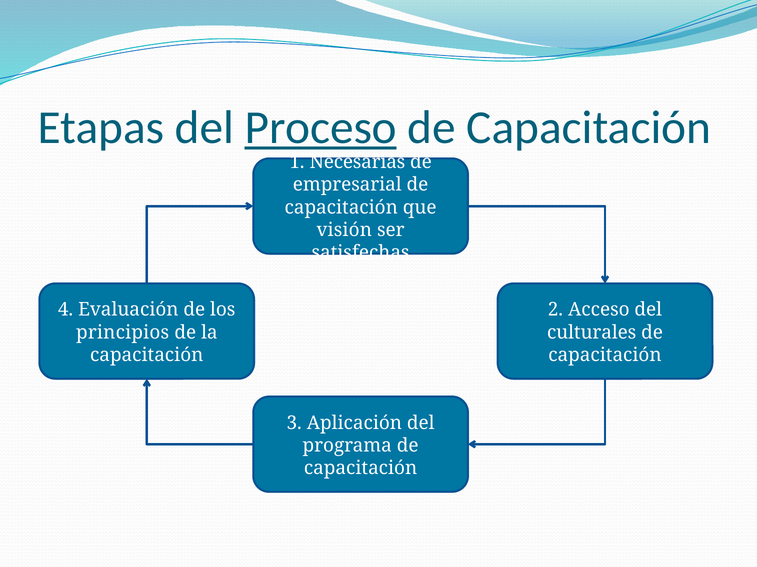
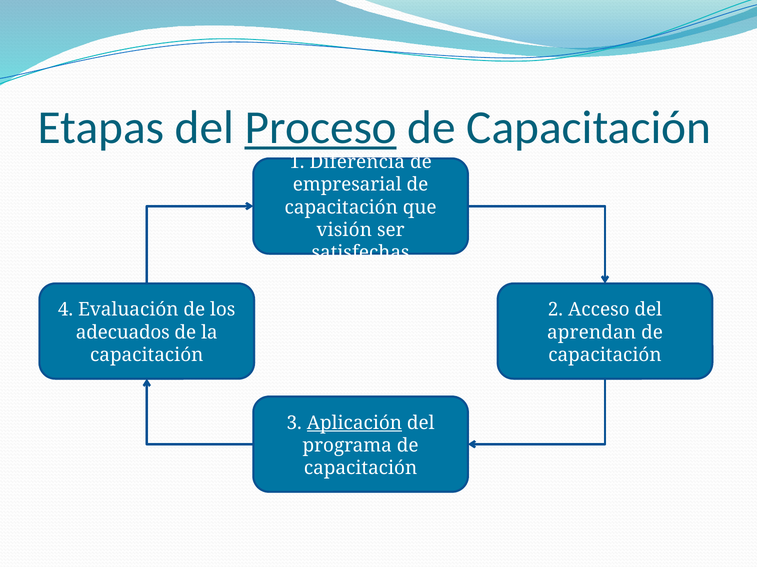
Necesarias: Necesarias -> Diferencia (357, 162)
principios: principios -> adecuados (123, 333)
culturales: culturales -> aprendan (592, 333)
Aplicación underline: none -> present (354, 423)
